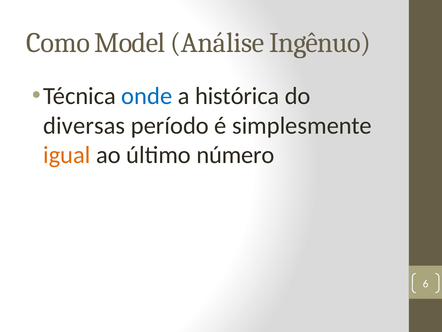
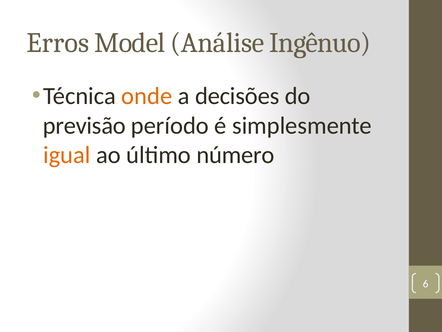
Como: Como -> Erros (58, 43)
onde colour: blue -> orange (147, 96)
histórica: histórica -> decisões (237, 96)
diversas: diversas -> previsão (84, 125)
